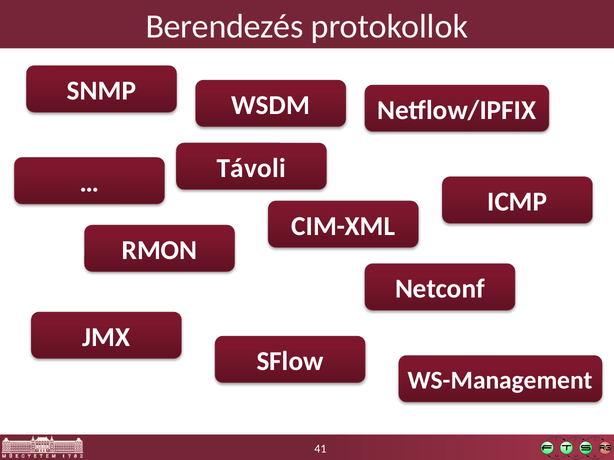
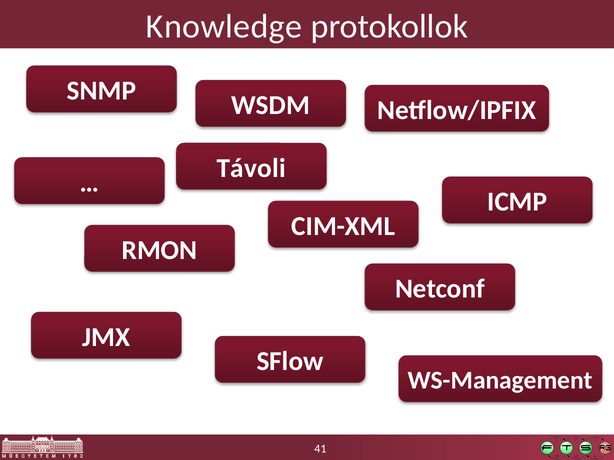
Berendezés: Berendezés -> Knowledge (224, 27)
